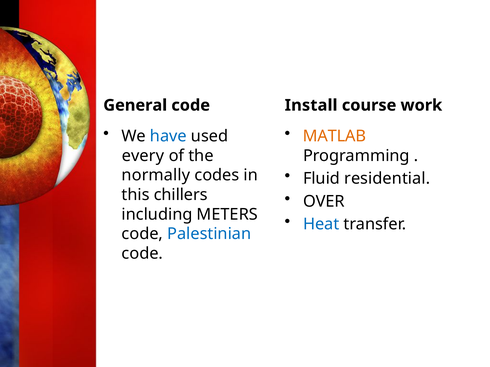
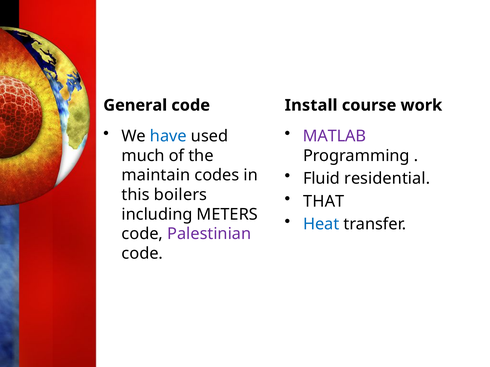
MATLAB colour: orange -> purple (334, 136)
every: every -> much (143, 156)
normally: normally -> maintain (156, 175)
chillers: chillers -> boilers (181, 195)
OVER: OVER -> THAT (324, 202)
Palestinian colour: blue -> purple (209, 234)
